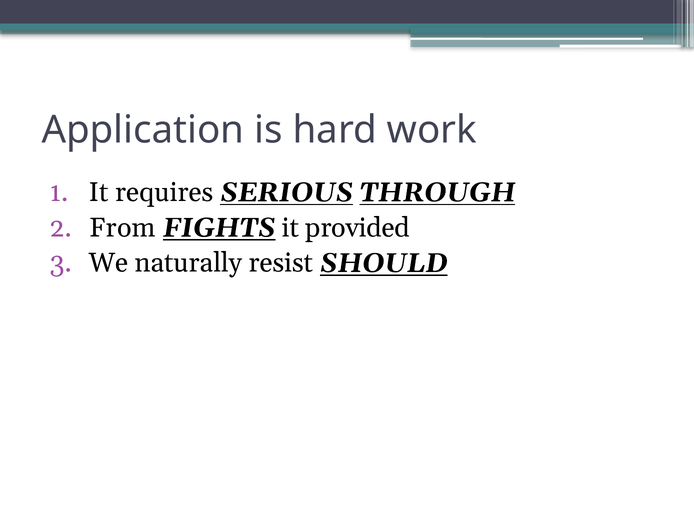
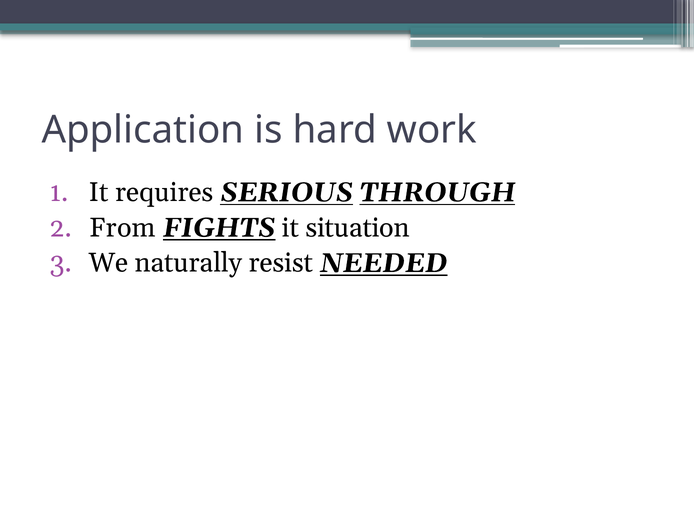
provided: provided -> situation (358, 228)
SHOULD: SHOULD -> NEEDED (384, 263)
